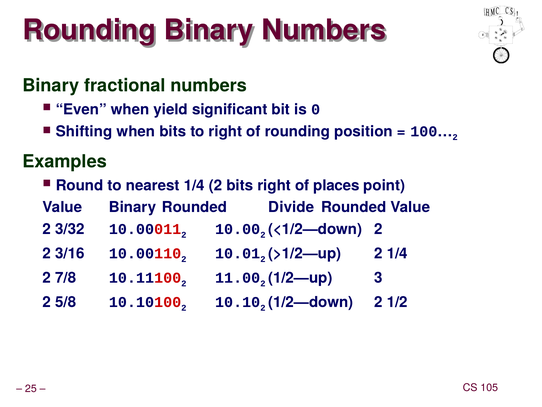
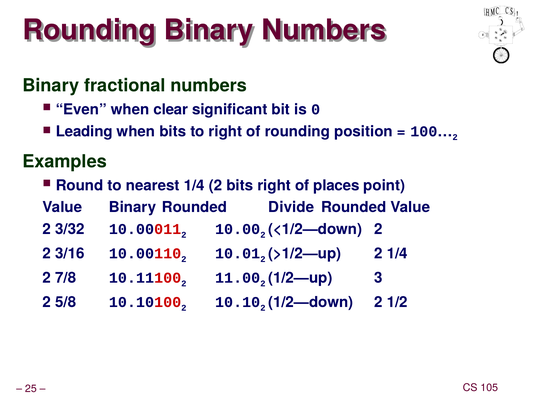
yield: yield -> clear (171, 109)
Shifting: Shifting -> Leading (84, 131)
